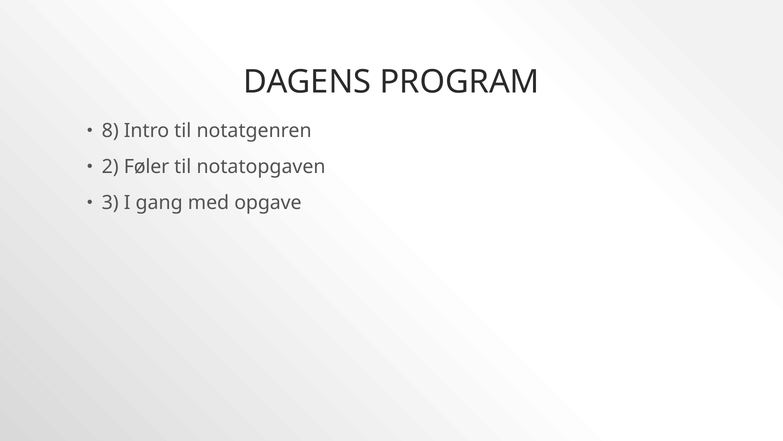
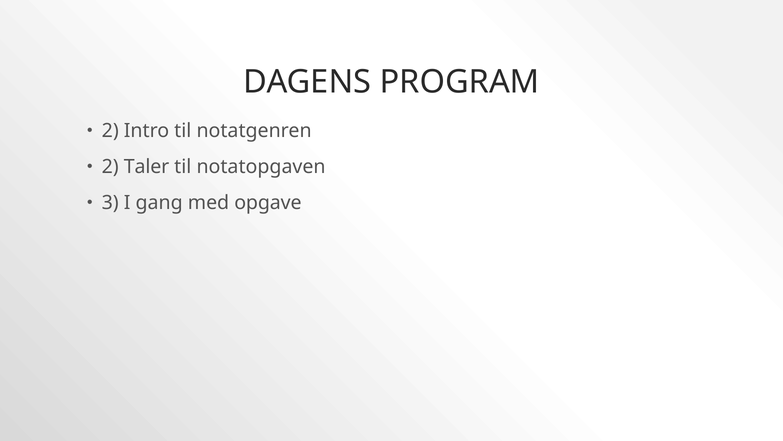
8: 8 -> 2 (110, 131)
Føler: Føler -> Taler (147, 167)
